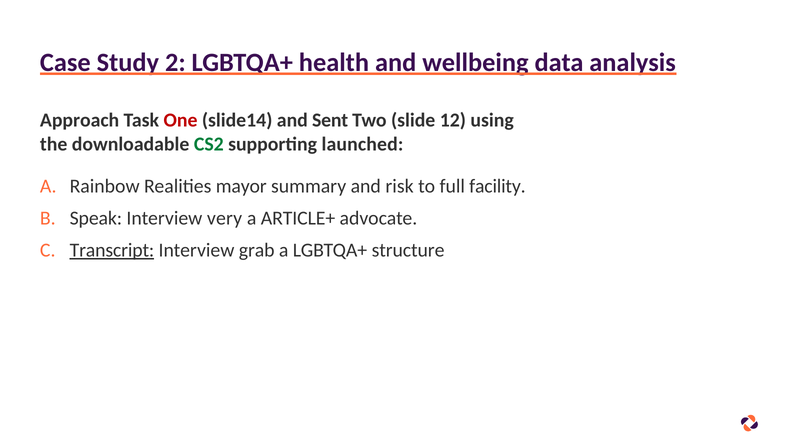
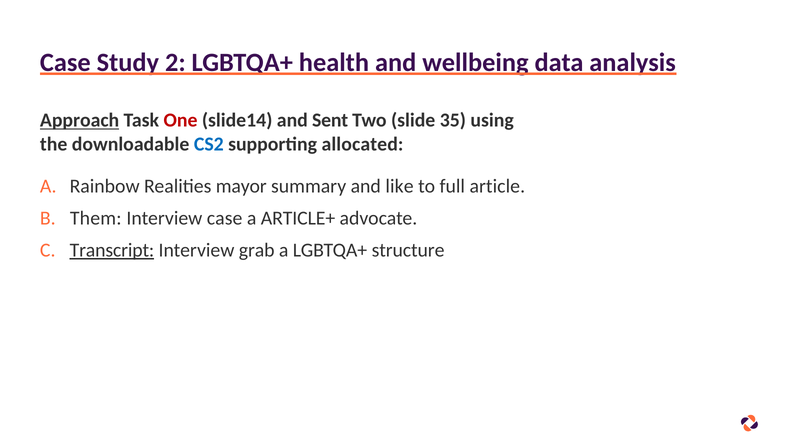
Approach underline: none -> present (80, 120)
12: 12 -> 35 (453, 120)
CS2 colour: green -> blue (209, 144)
launched: launched -> allocated (362, 144)
risk: risk -> like (400, 186)
facility: facility -> article (497, 186)
Speak: Speak -> Them (96, 218)
Interview very: very -> case (225, 218)
